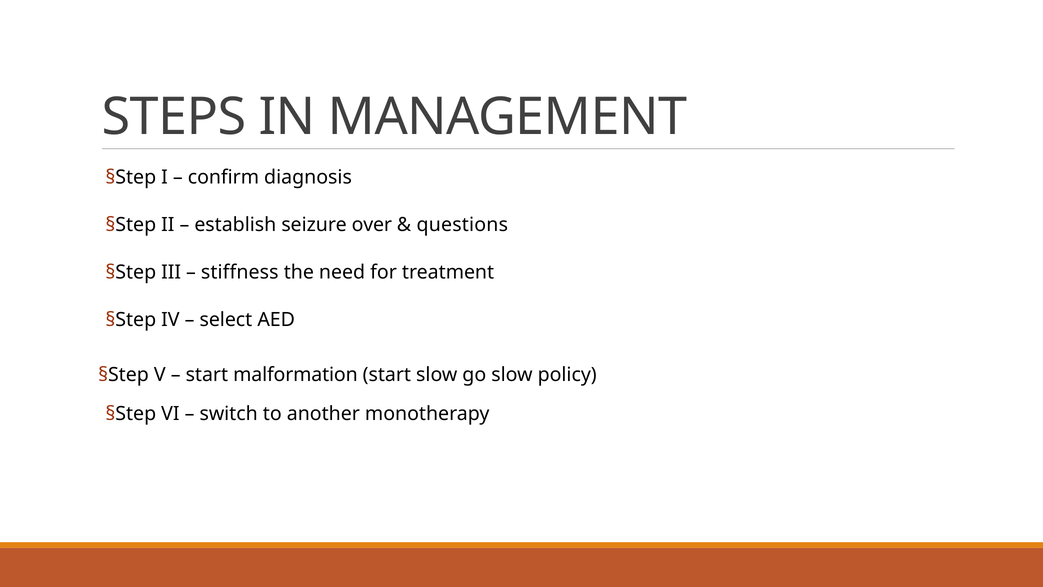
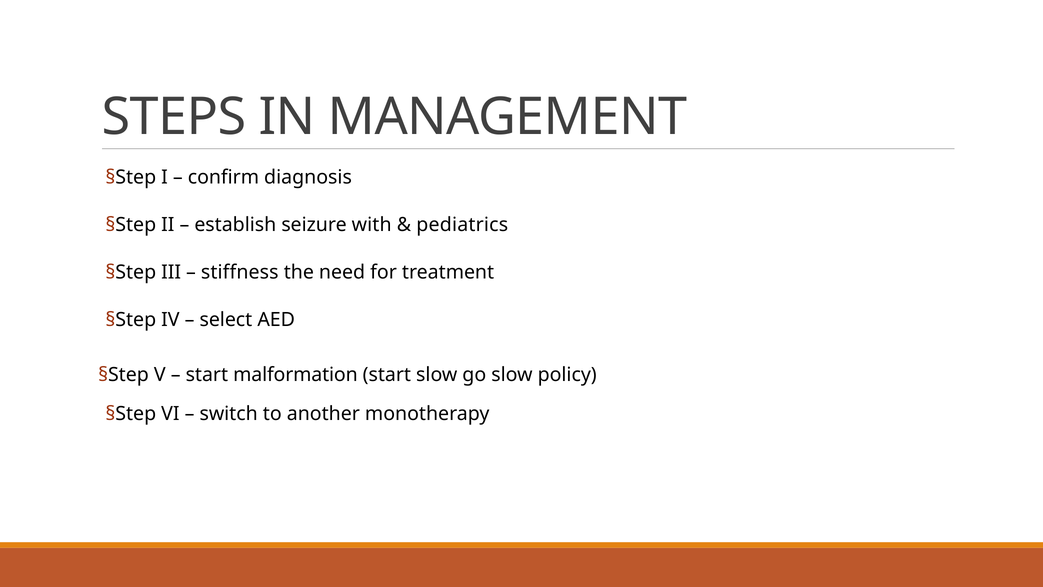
over: over -> with (372, 224)
questions: questions -> pediatrics (462, 224)
